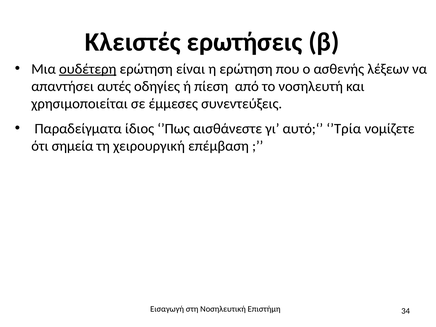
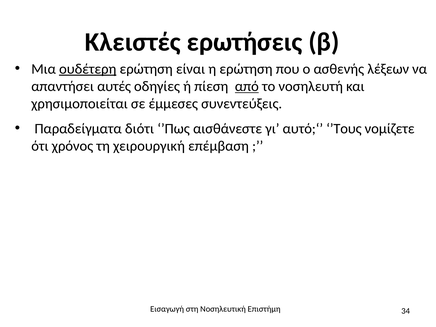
από underline: none -> present (247, 86)
ίδιος: ίδιος -> διότι (140, 129)
’Τρία: ’Τρία -> ’Τους (344, 129)
σημεία: σημεία -> χρόνος (72, 146)
